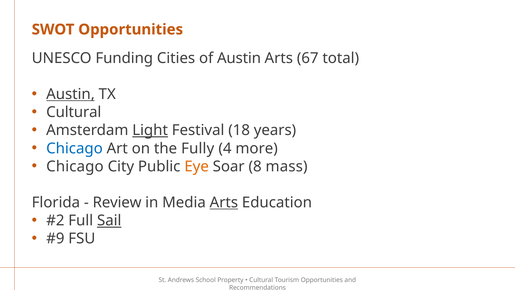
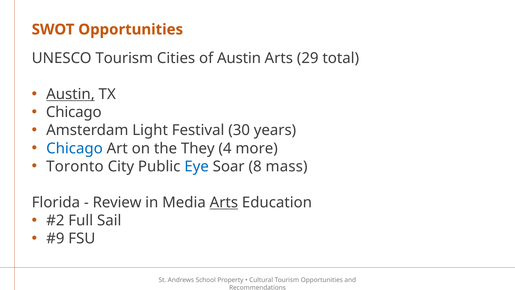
UNESCO Funding: Funding -> Tourism (124, 58)
67: 67 -> 29 (308, 58)
Cultural: Cultural -> Chicago (74, 112)
Light underline: present -> none (150, 130)
18: 18 -> 30 (239, 130)
Fully: Fully -> They (198, 148)
Chicago: Chicago -> Toronto (75, 166)
Eye colour: orange -> blue (197, 166)
Sail underline: present -> none (109, 220)
